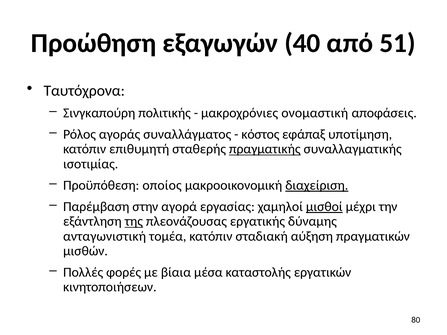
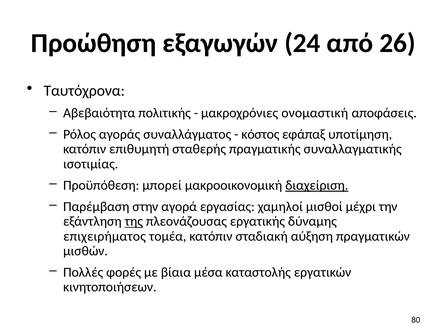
40: 40 -> 24 (302, 43)
51: 51 -> 26 (398, 43)
Σινγκαπούρη: Σινγκαπούρη -> Αβεβαιότητα (99, 113)
πραγματικής underline: present -> none (265, 149)
οποίος: οποίος -> μπορεί (162, 185)
μισθοί underline: present -> none (324, 207)
ανταγωνιστική: ανταγωνιστική -> επιχειρήματος (105, 236)
